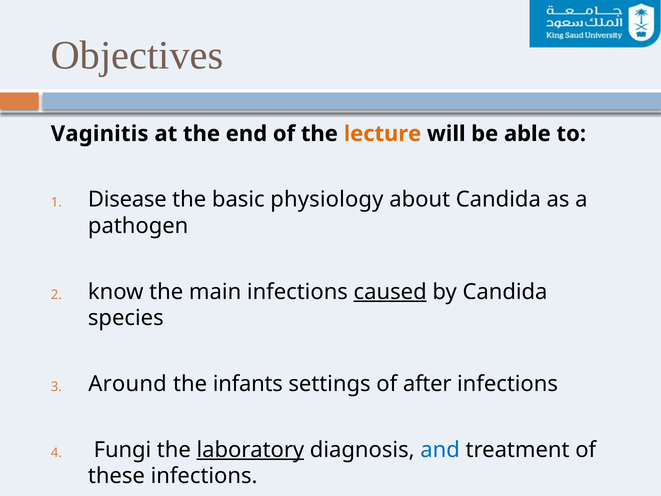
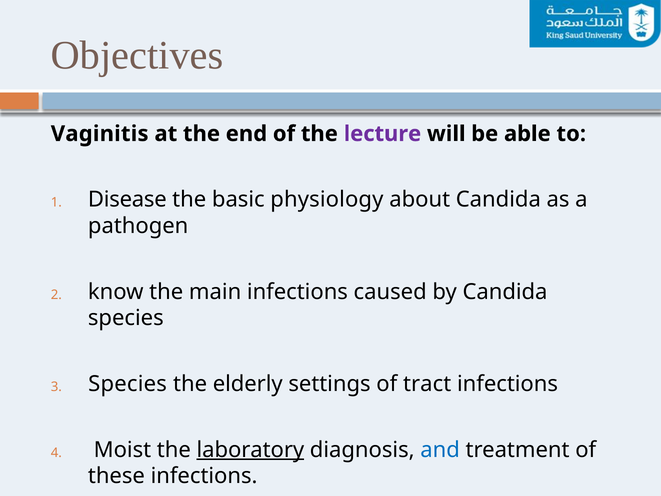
lecture colour: orange -> purple (382, 134)
caused underline: present -> none (390, 292)
Around: Around -> Species (128, 384)
infants: infants -> elderly (248, 384)
after: after -> tract (427, 384)
Fungi: Fungi -> Moist (122, 450)
